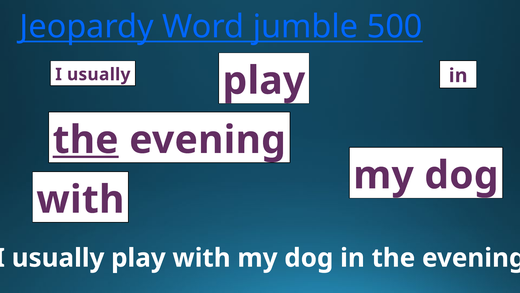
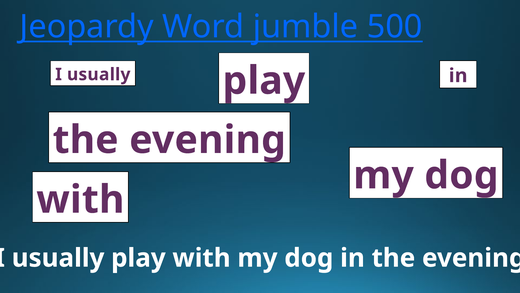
the underline: present -> none (86, 140)
